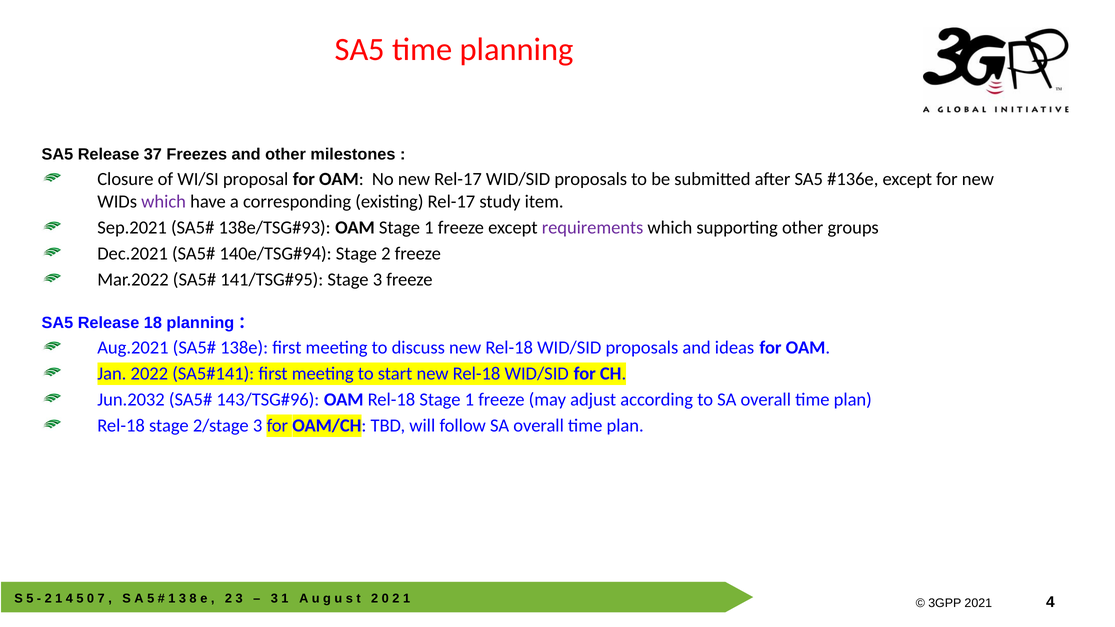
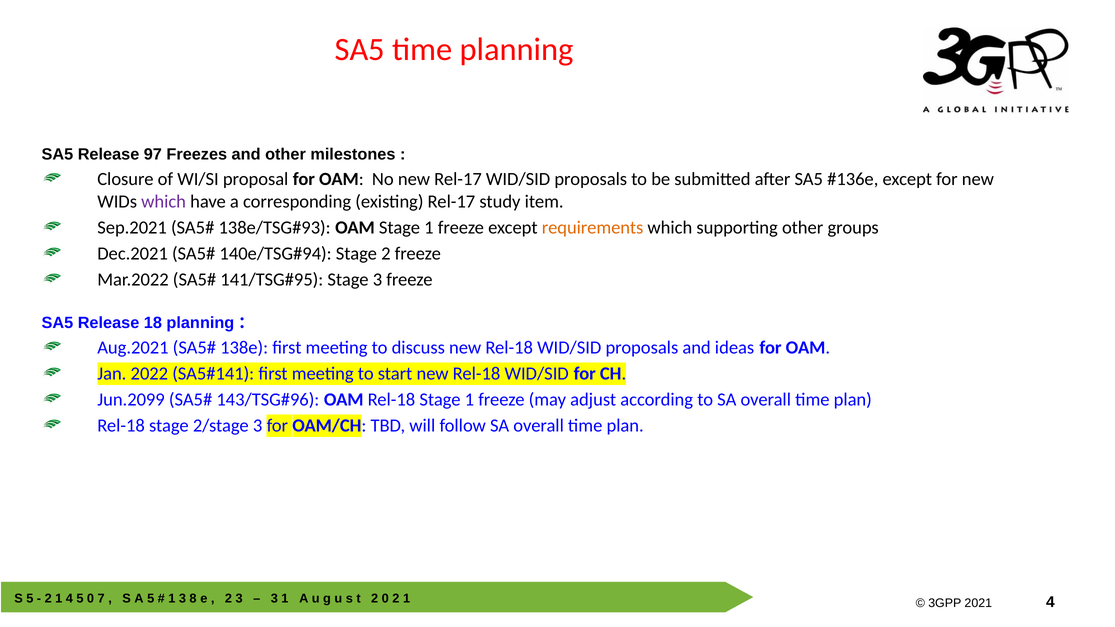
37: 37 -> 97 (153, 154)
requirements colour: purple -> orange (593, 228)
Jun.2032: Jun.2032 -> Jun.2099 (131, 400)
